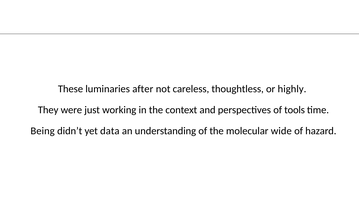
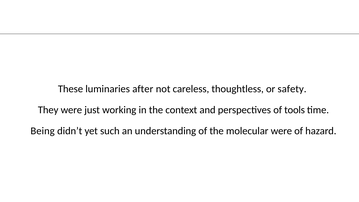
highly: highly -> safety (292, 89)
data: data -> such (110, 131)
molecular wide: wide -> were (281, 131)
